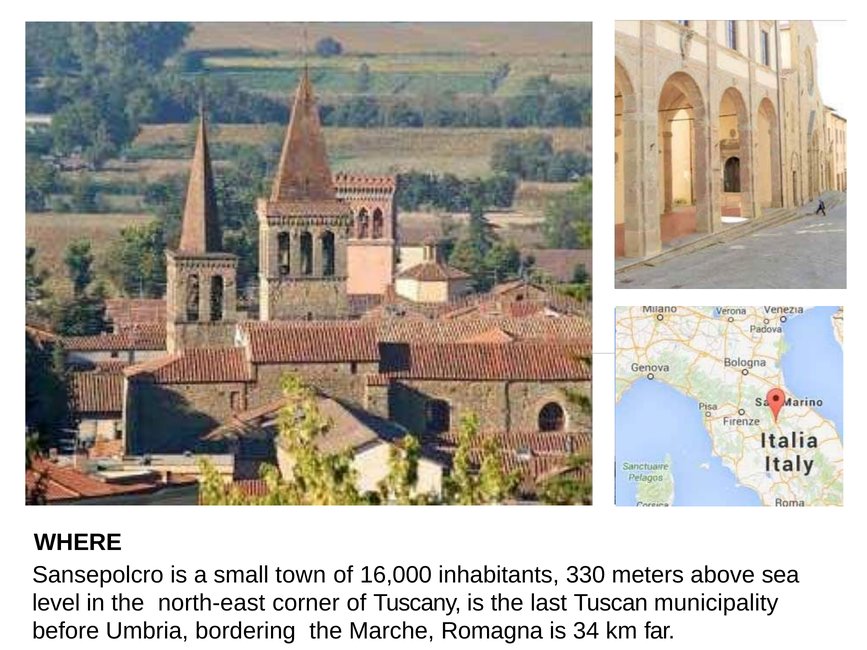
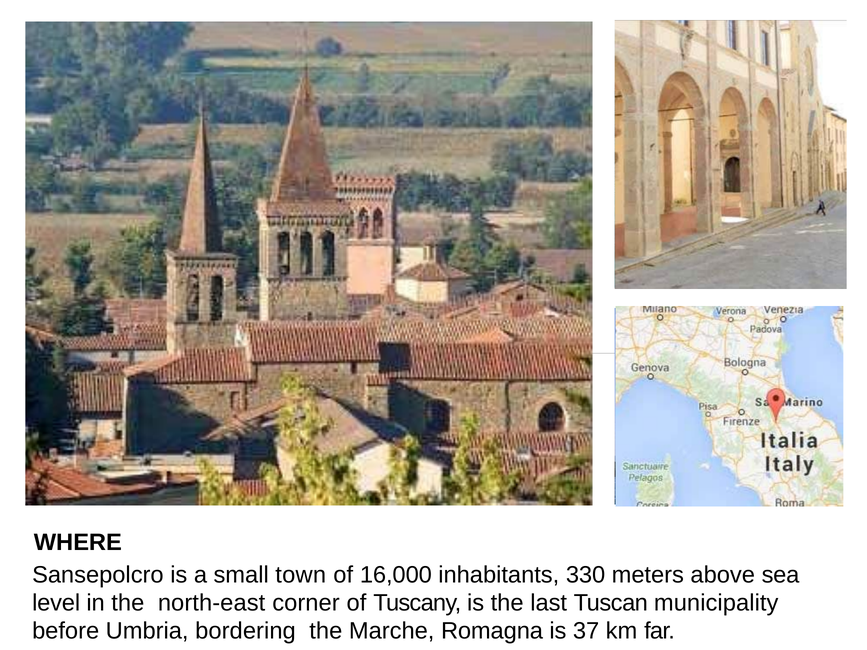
34: 34 -> 37 (586, 631)
